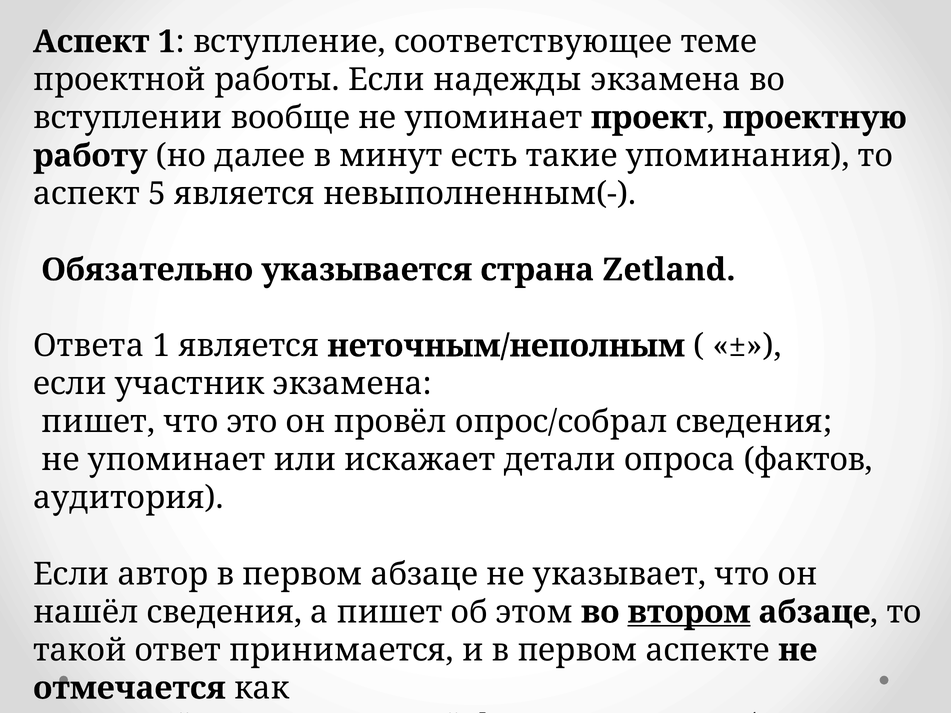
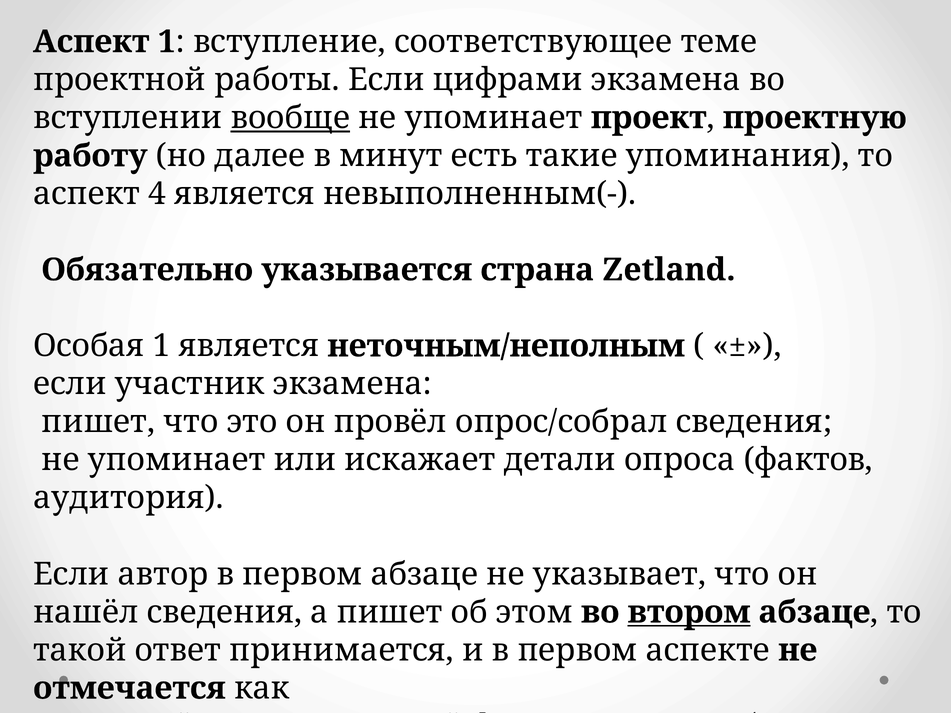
надежды: надежды -> цифрами (508, 80)
вообще underline: none -> present (290, 118)
5: 5 -> 4 (157, 194)
Ответа: Ответа -> Особая (89, 346)
